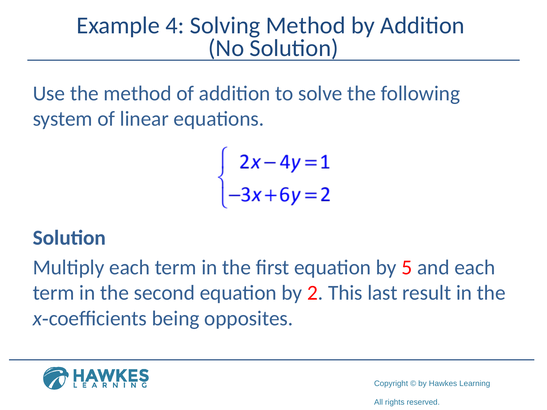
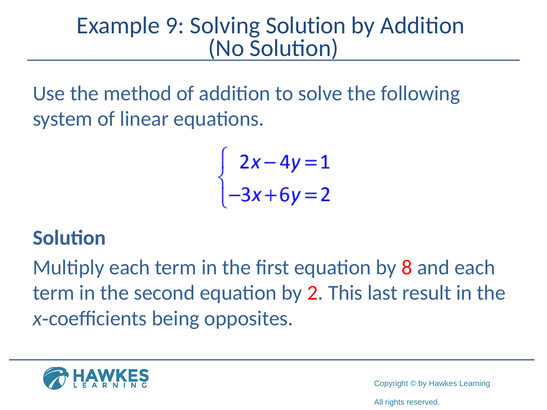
4: 4 -> 9 (175, 25)
Solving Method: Method -> Solution (306, 25)
5: 5 -> 8 (407, 268)
